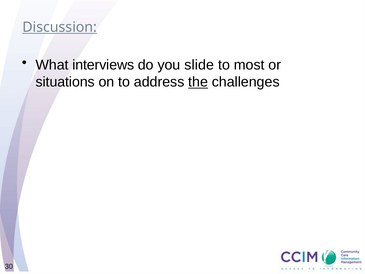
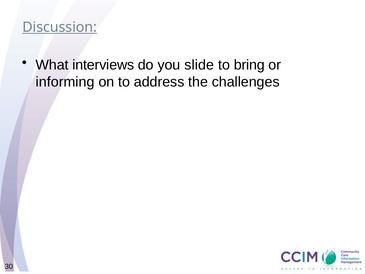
most: most -> bring (249, 65)
situations: situations -> informing (65, 82)
the underline: present -> none (198, 82)
